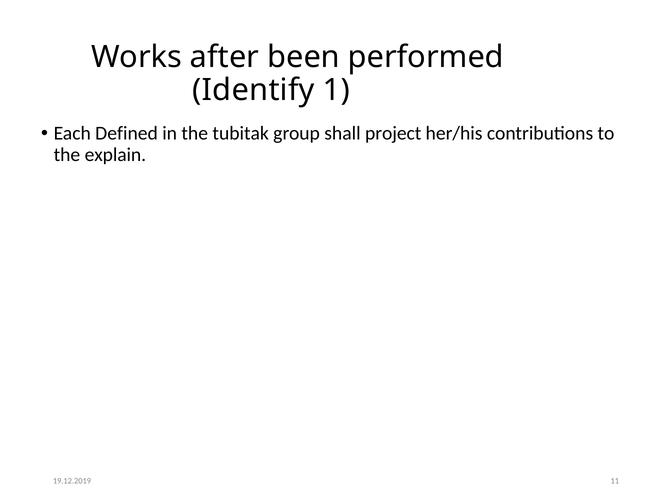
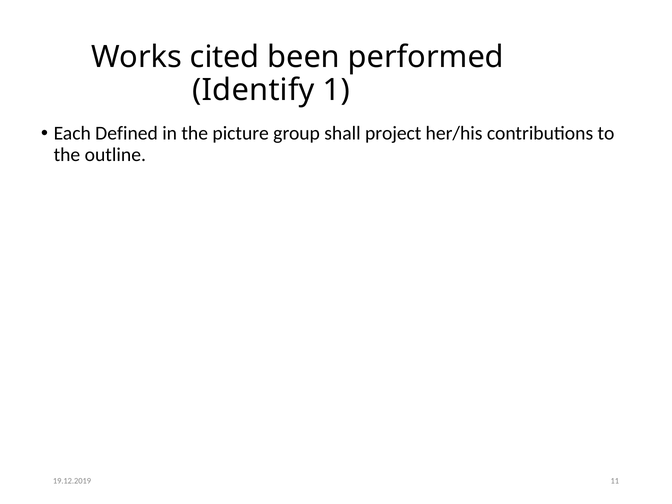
after: after -> cited (225, 57)
tubitak: tubitak -> picture (241, 134)
explain: explain -> outline (115, 155)
